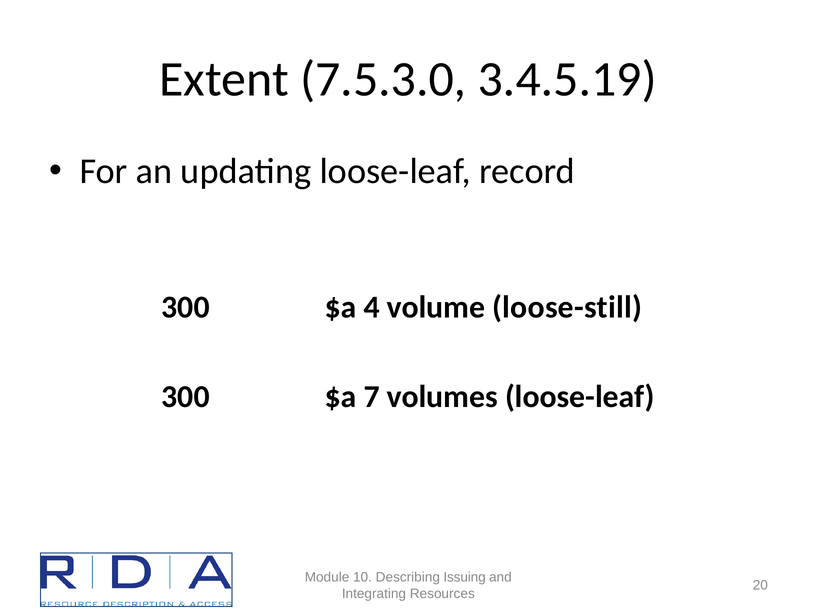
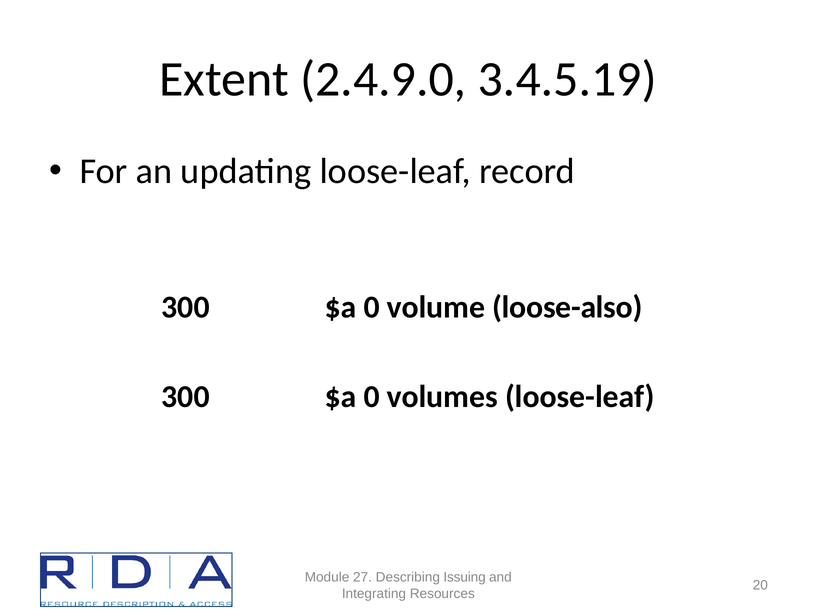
7.5.3.0: 7.5.3.0 -> 2.4.9.0 (383, 79)
4: 4 -> 0 (372, 307)
loose-still: loose-still -> loose-also (567, 307)
7: 7 -> 0 (372, 396)
10: 10 -> 27 (362, 577)
